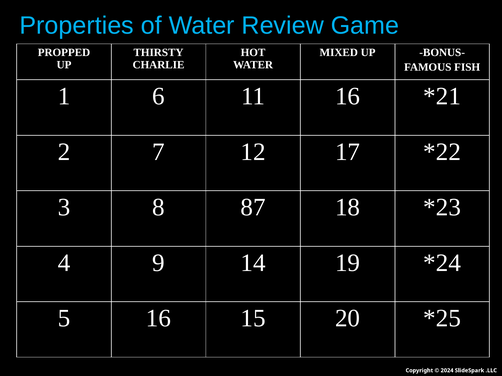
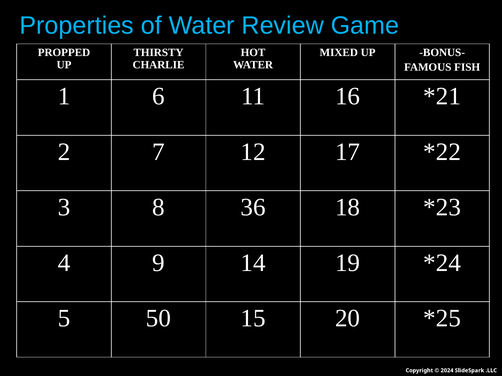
87: 87 -> 36 (253, 207)
5 16: 16 -> 50 (159, 319)
